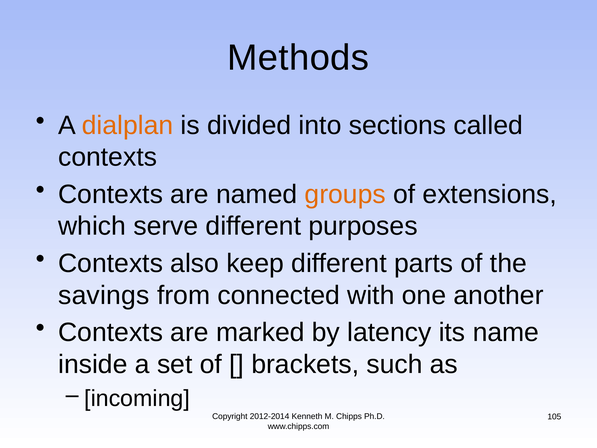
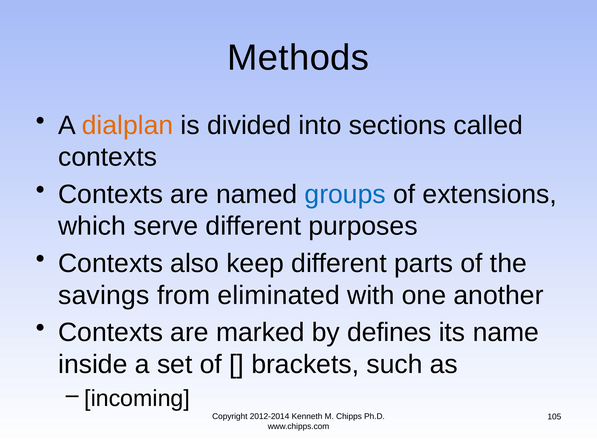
groups colour: orange -> blue (345, 194)
connected: connected -> eliminated (279, 295)
latency: latency -> defines (389, 332)
